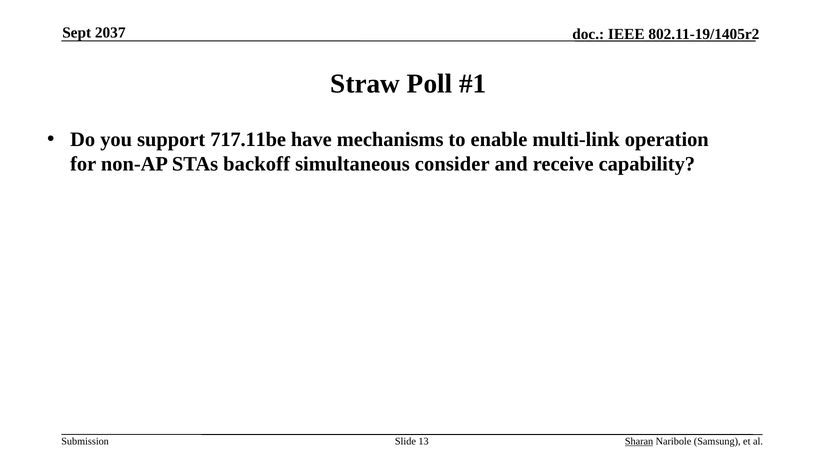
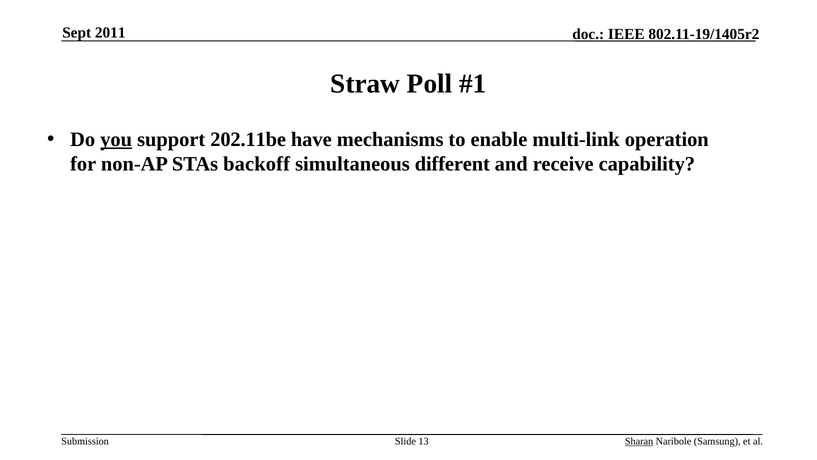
2037: 2037 -> 2011 (110, 32)
you underline: none -> present (116, 139)
717.11be: 717.11be -> 202.11be (248, 139)
consider: consider -> different (452, 164)
